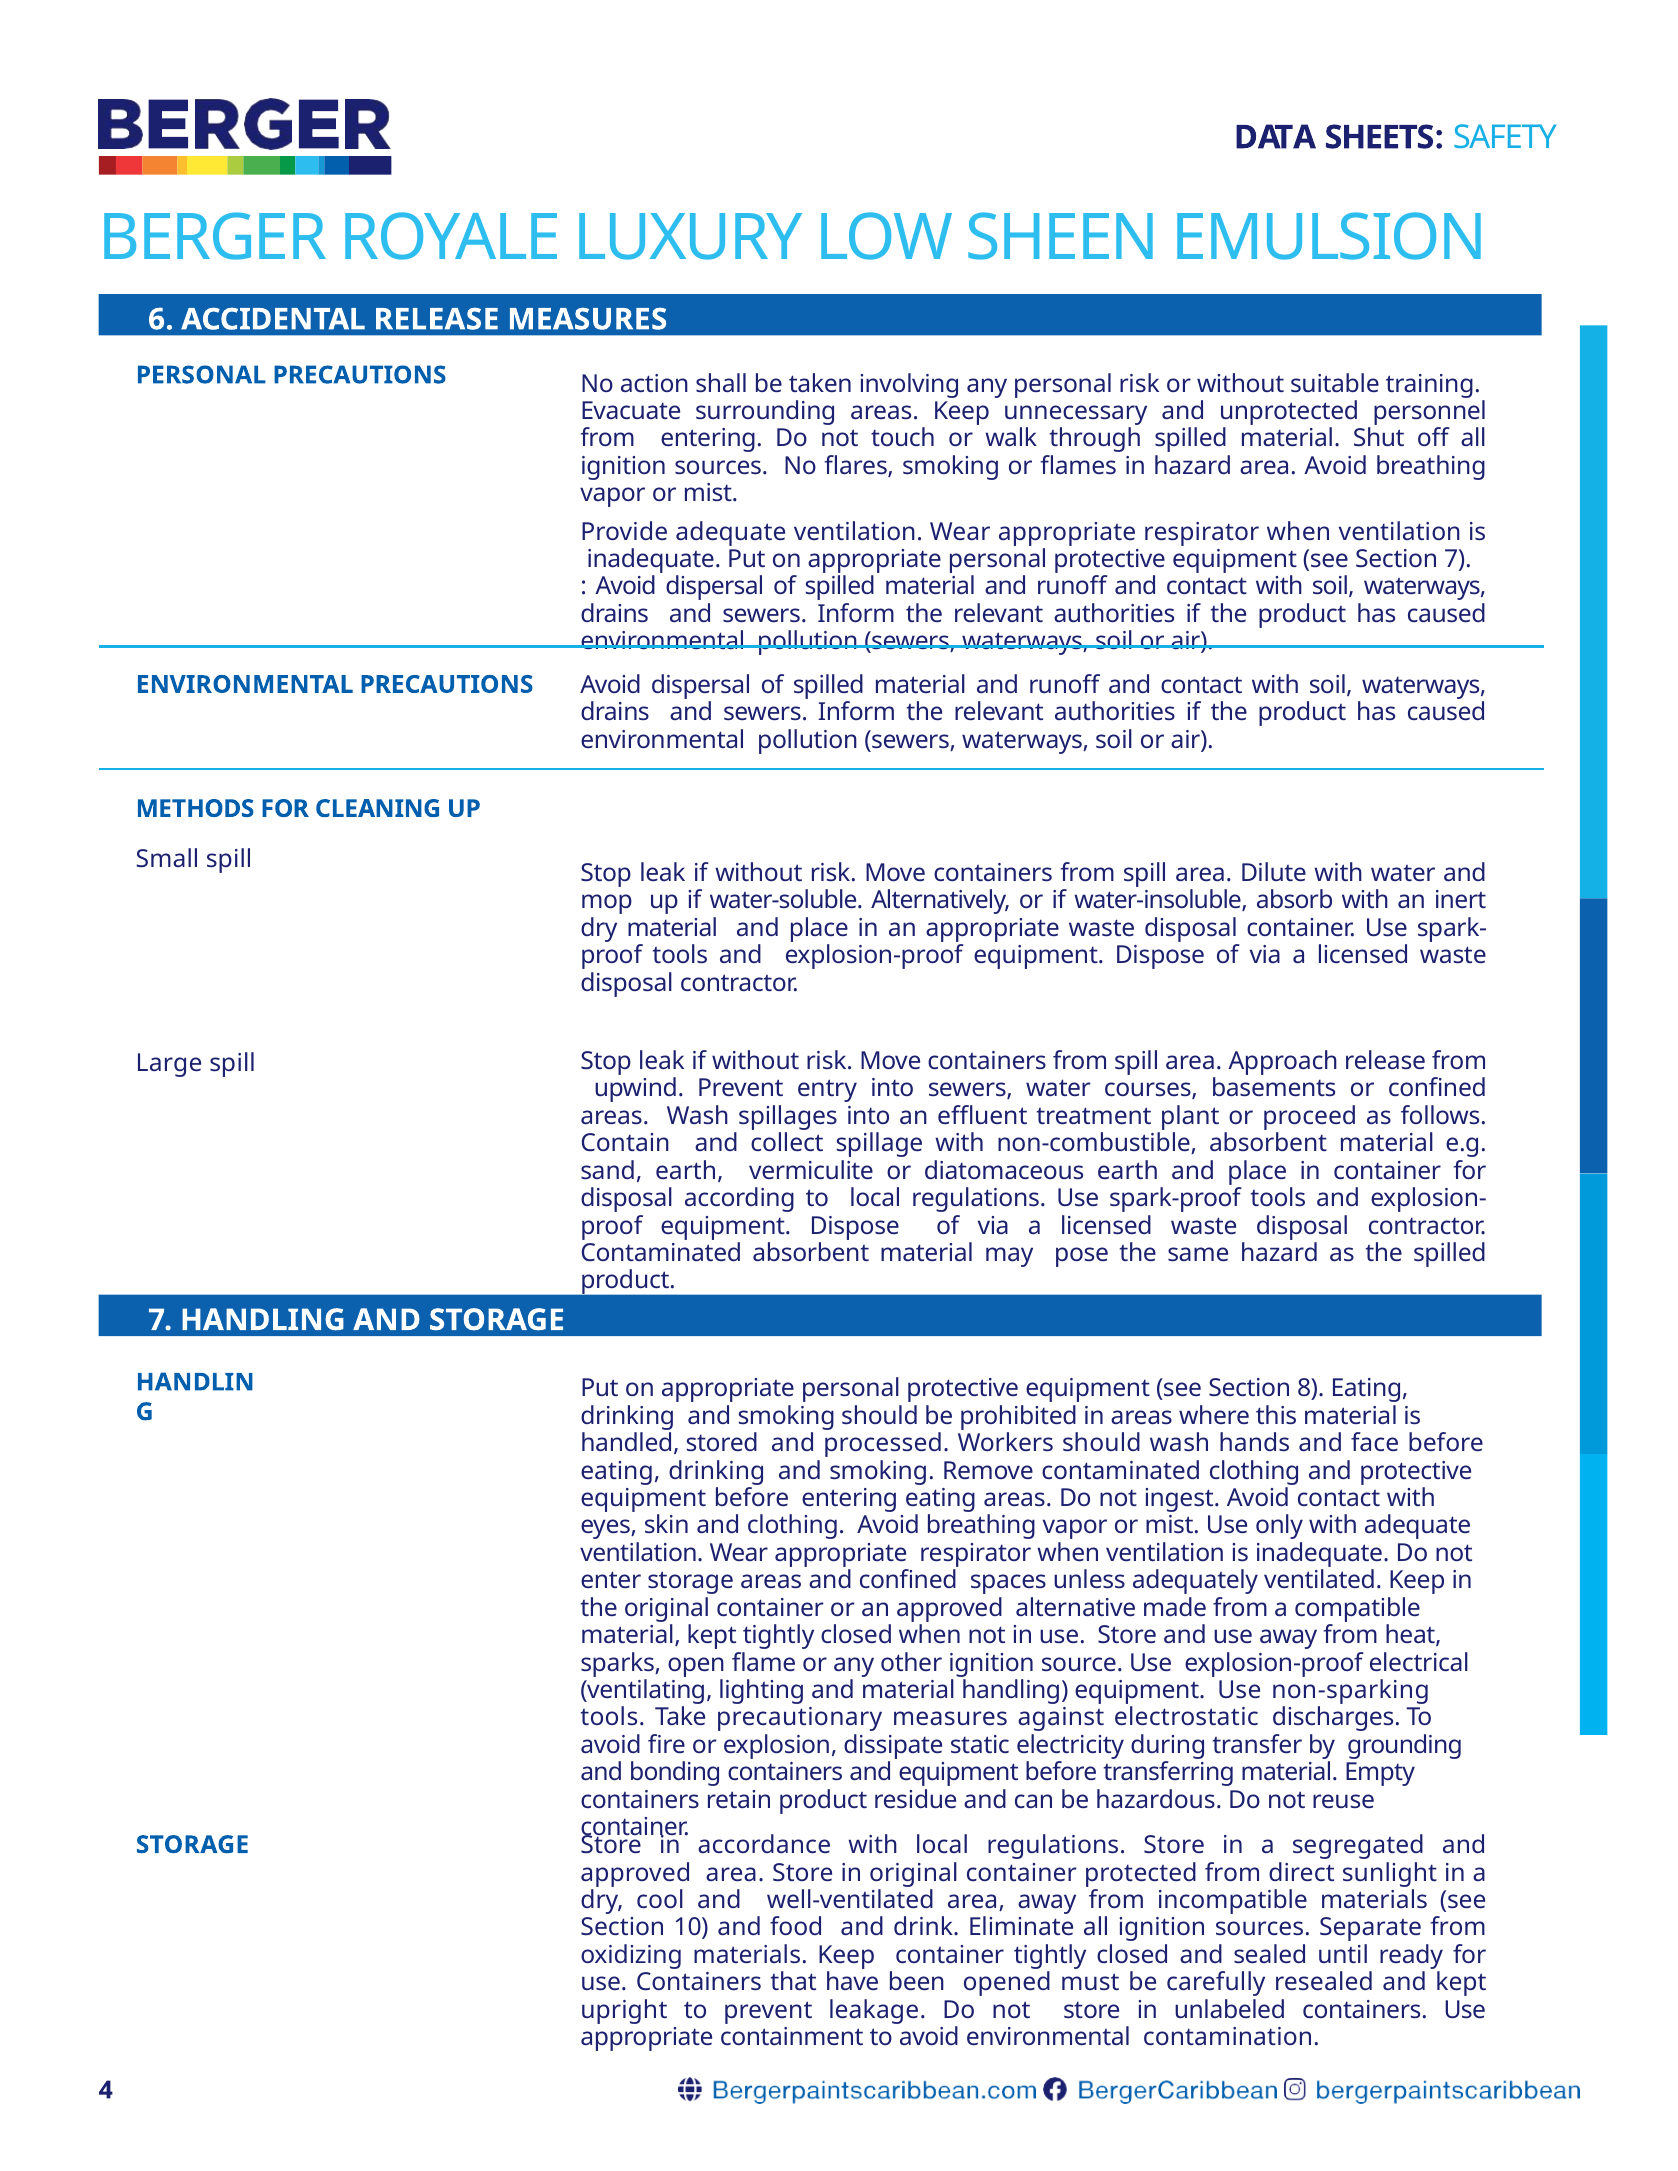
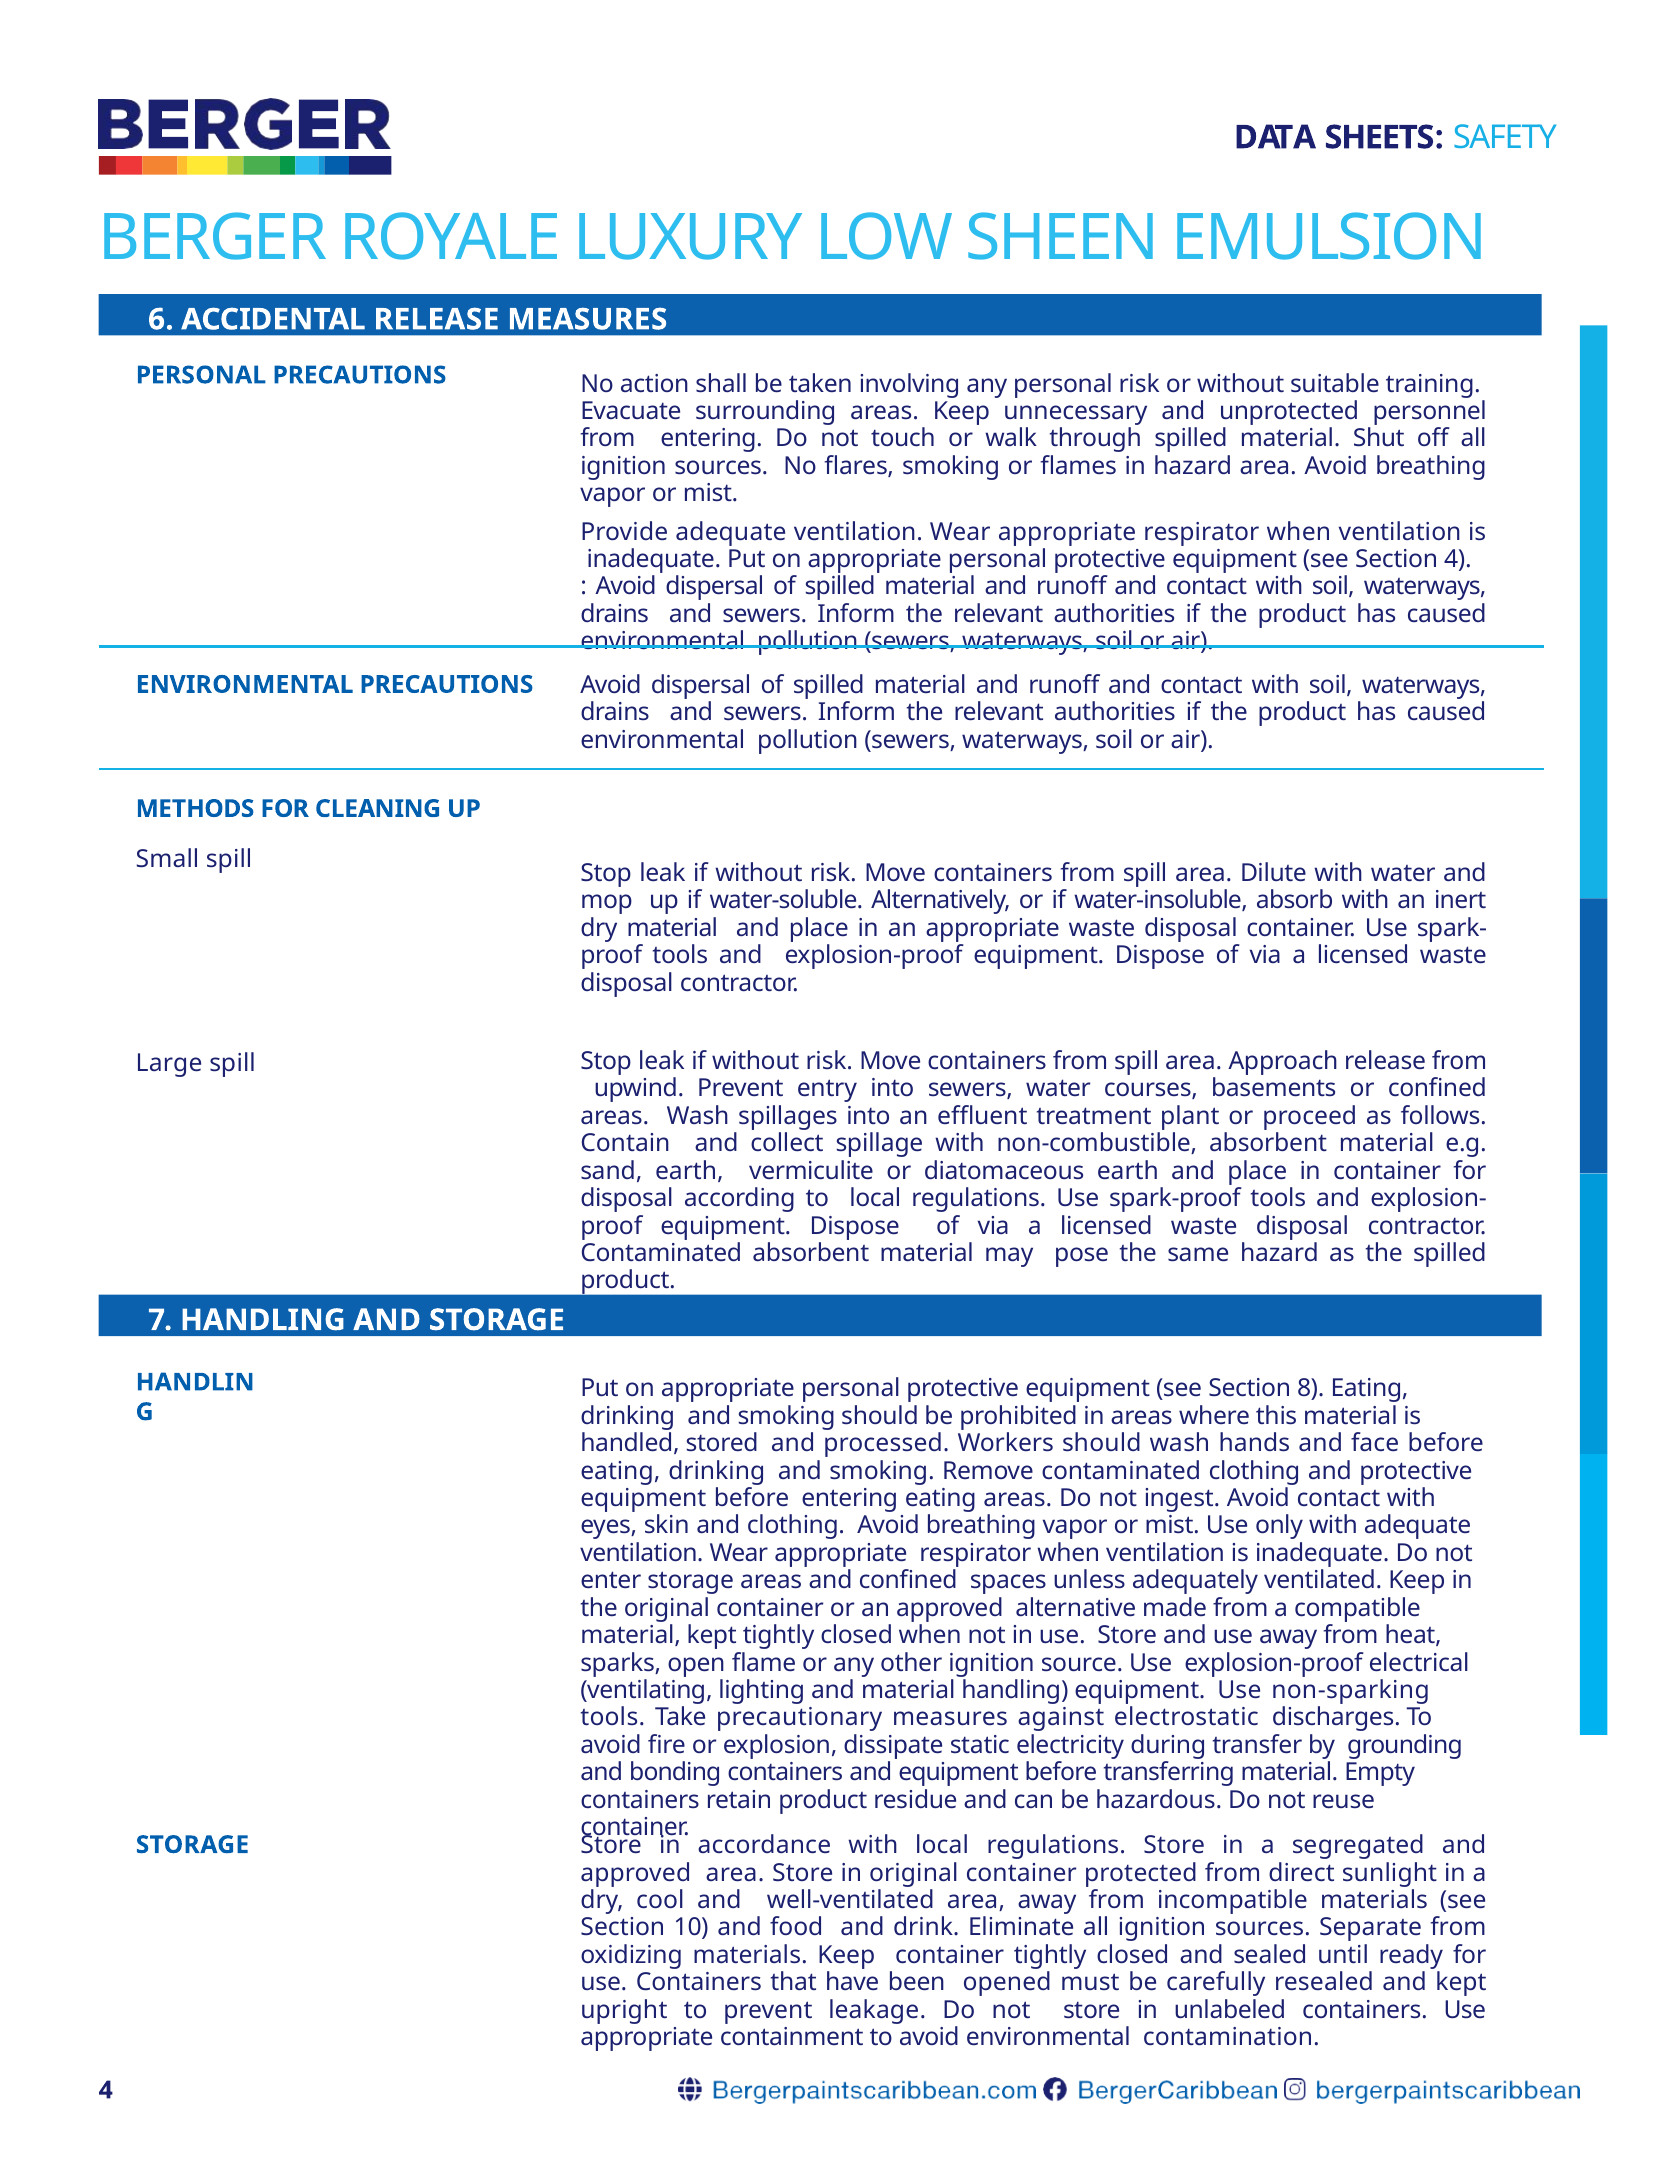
Section 7: 7 -> 4 (1458, 560)
